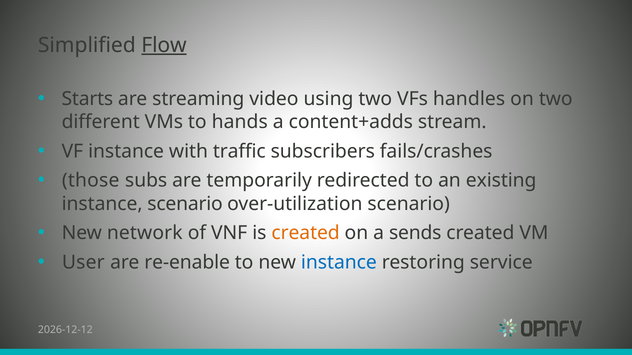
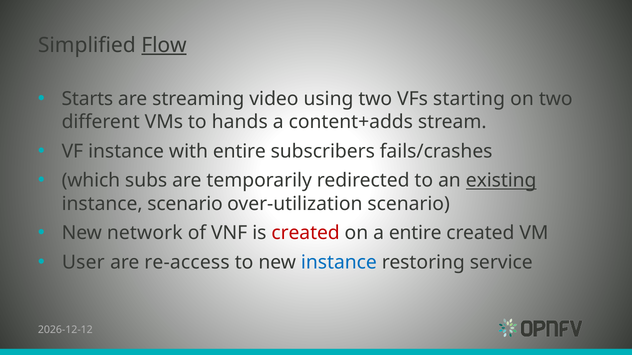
handles: handles -> starting (469, 99)
with traffic: traffic -> entire (239, 152)
those: those -> which (91, 181)
existing underline: none -> present (501, 181)
created colour: orange -> red (306, 233)
a sends: sends -> entire (415, 233)
re-enable: re-enable -> re-access (187, 263)
